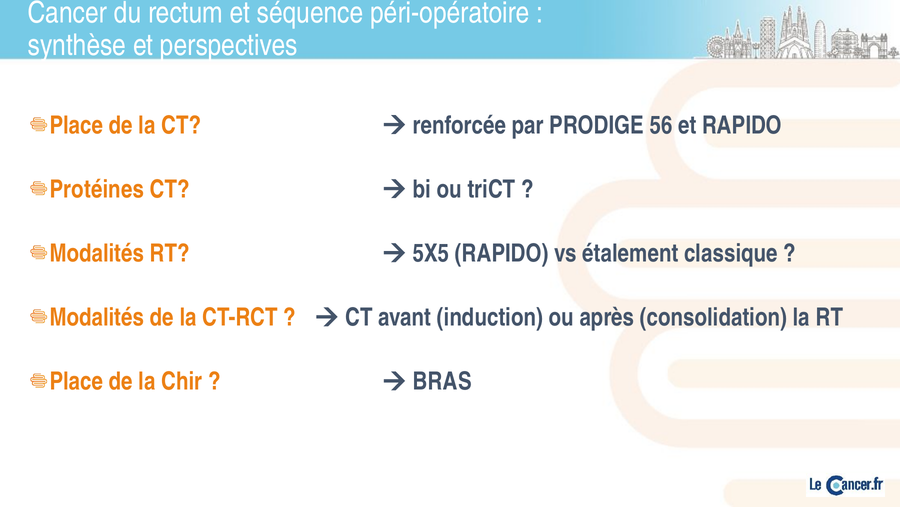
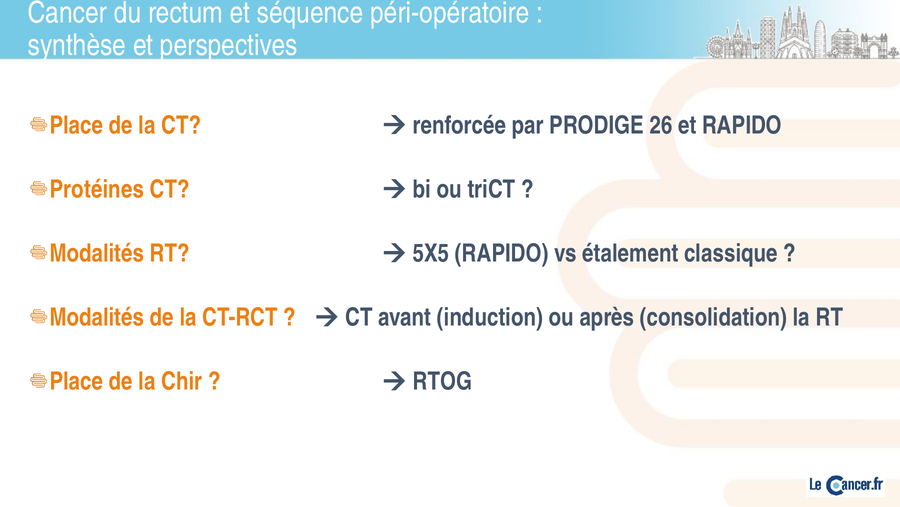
56: 56 -> 26 (661, 125)
BRAS: BRAS -> RTOG (442, 381)
